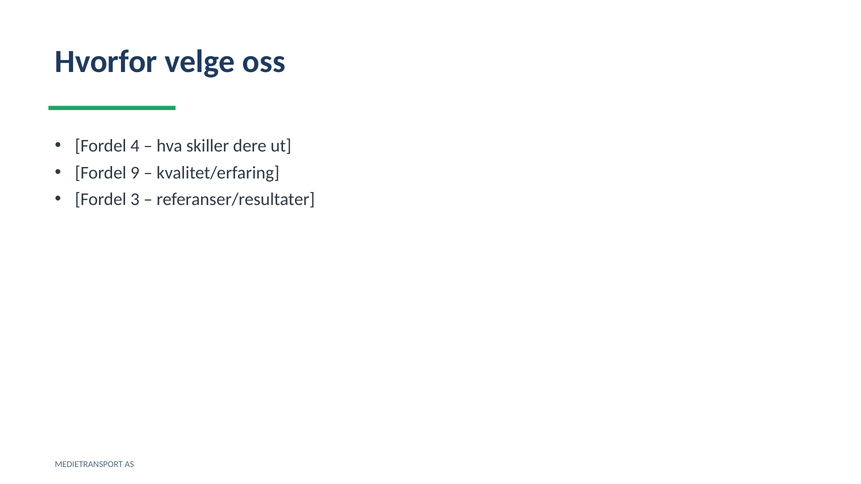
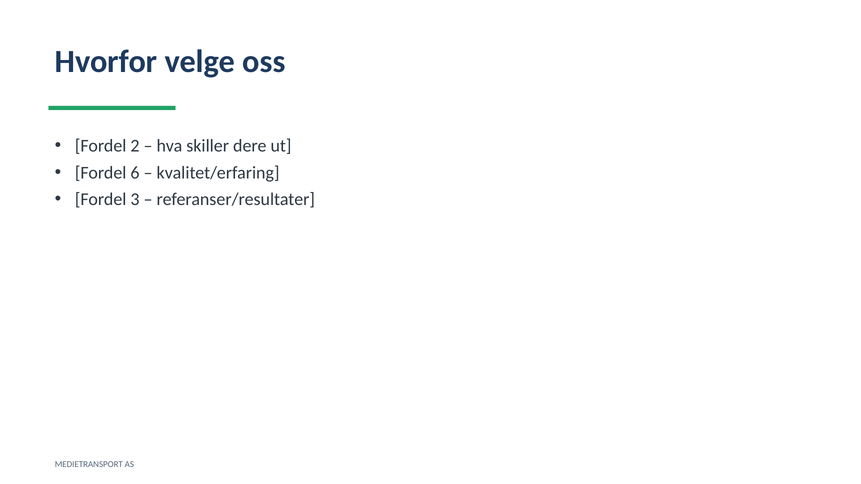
4: 4 -> 2 (135, 146)
9: 9 -> 6 (135, 173)
